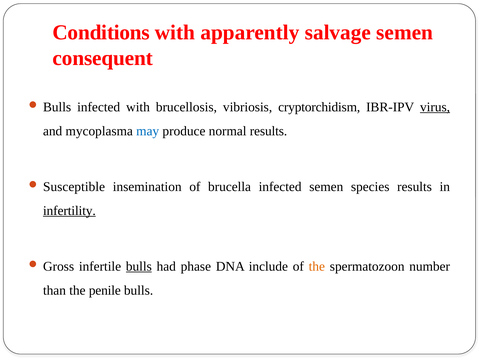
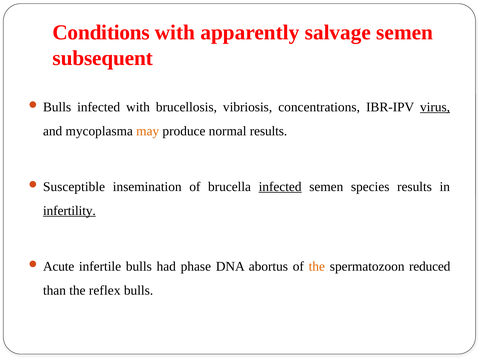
consequent: consequent -> subsequent (103, 58)
cryptorchidism: cryptorchidism -> concentrations (319, 107)
may colour: blue -> orange (148, 131)
infected underline: none -> present (280, 187)
Gross: Gross -> Acute (59, 267)
bulls underline: present -> none (139, 267)
include: include -> abortus (268, 267)
number: number -> reduced (430, 267)
penile: penile -> reflex (105, 290)
